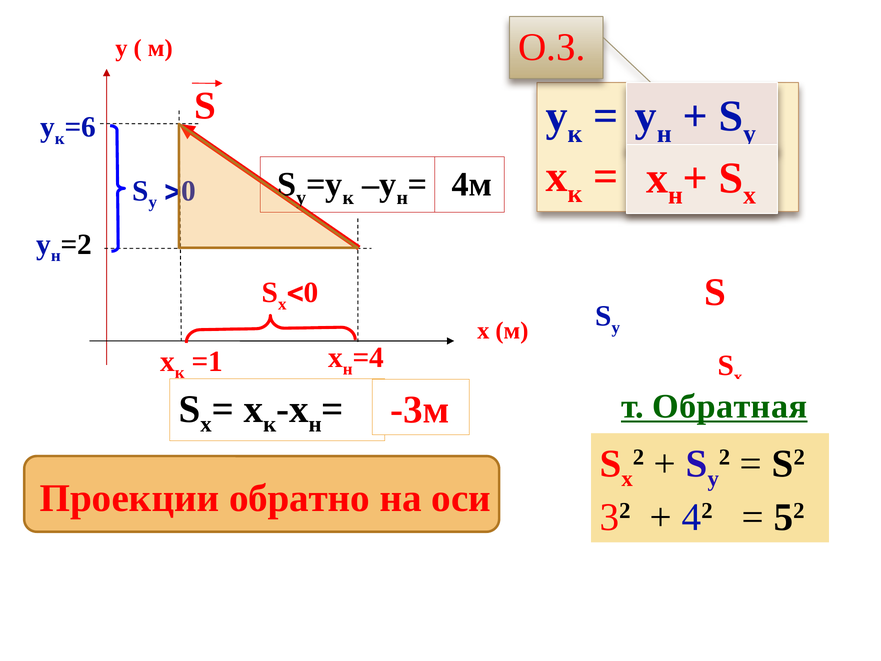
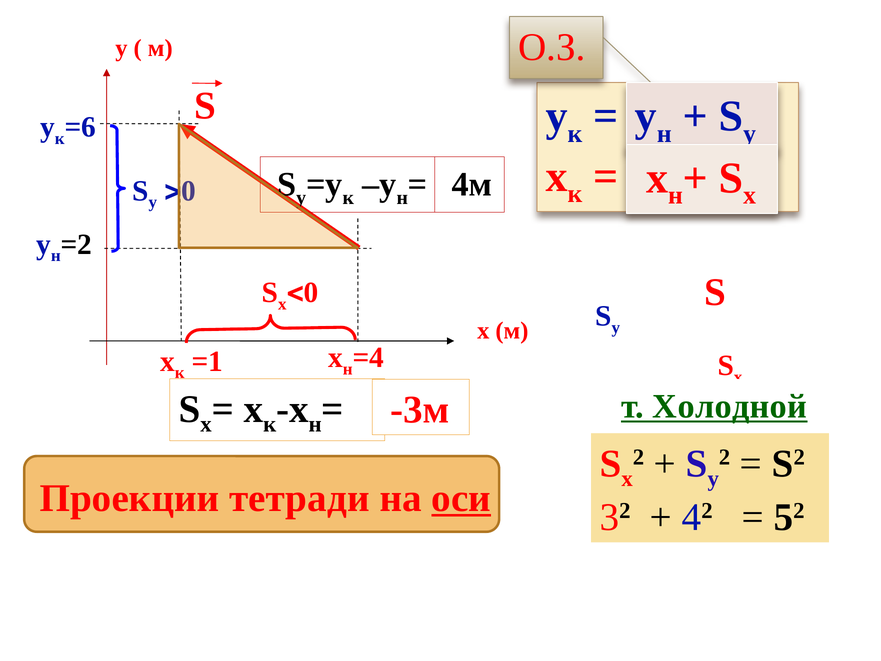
Обратная: Обратная -> Холодной (730, 406)
обратно: обратно -> тетради (299, 498)
оси underline: none -> present (461, 498)
